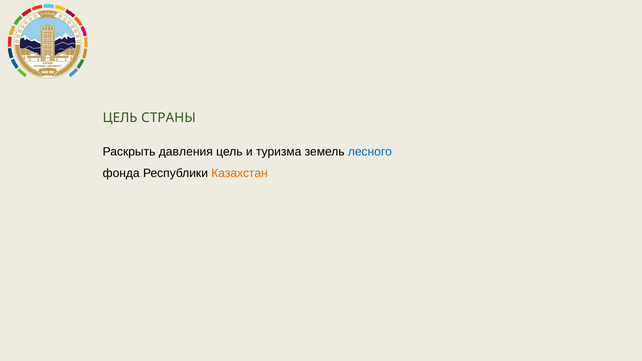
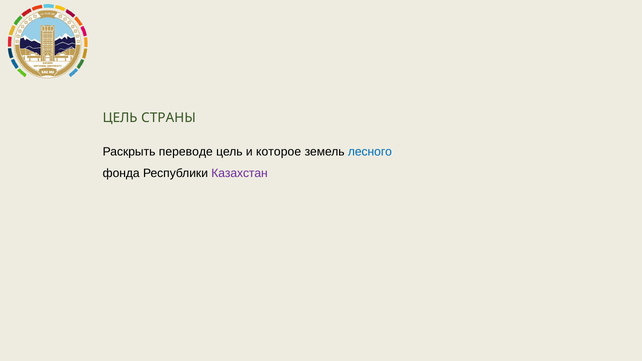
давления: давления -> переводе (186, 152)
туризма: туризма -> которое (279, 152)
Казахстан colour: orange -> purple (240, 173)
